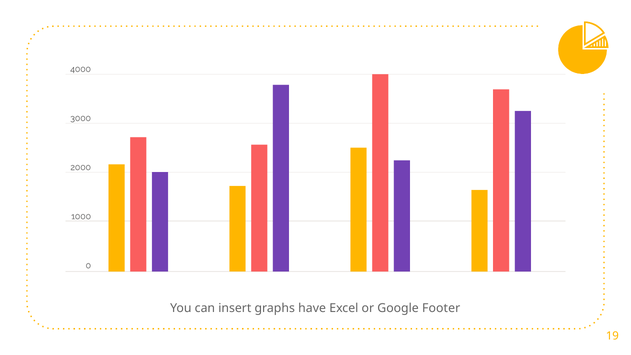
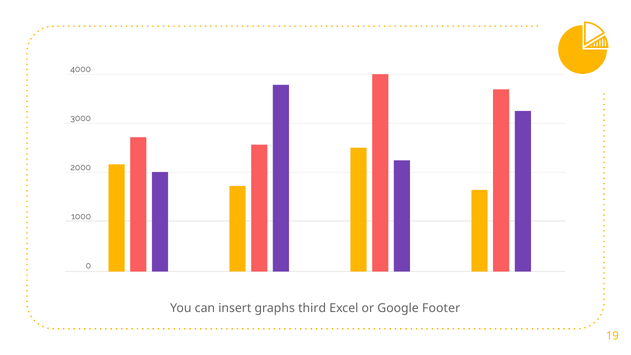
have: have -> third (312, 308)
